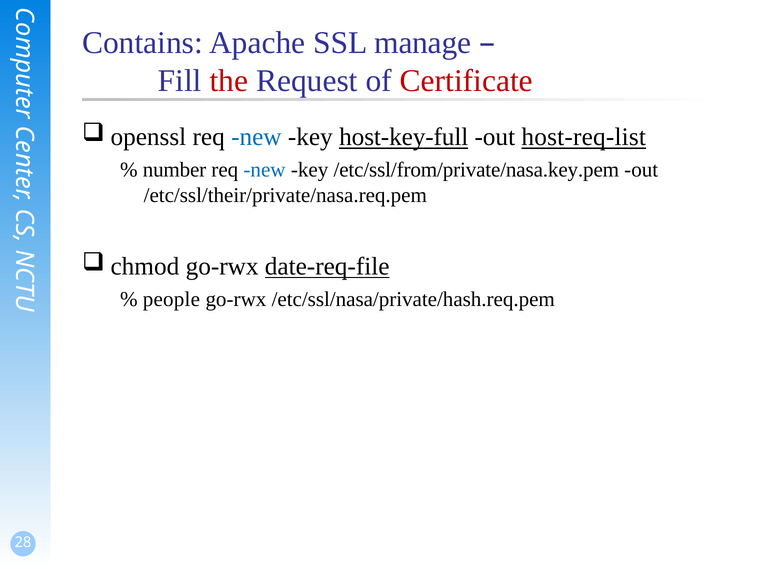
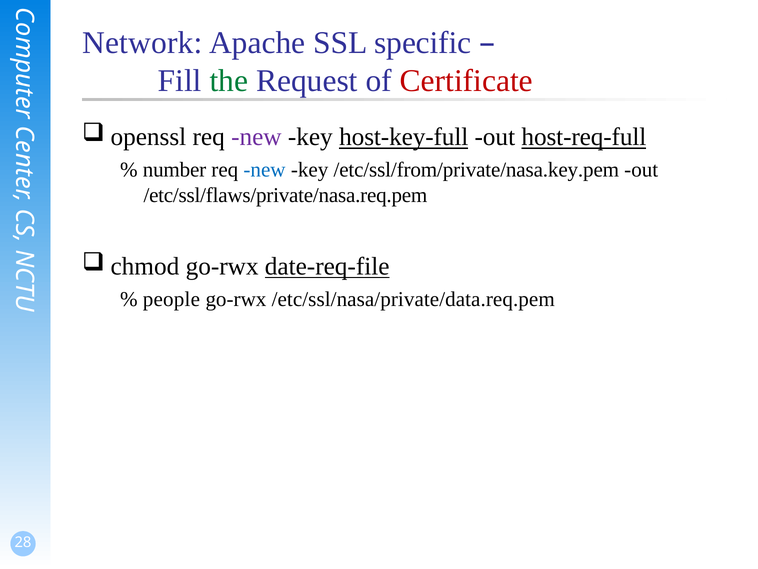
Contains: Contains -> Network (142, 43)
manage: manage -> specific (423, 43)
the colour: red -> green (229, 81)
new colour: blue -> purple (256, 137)
host-req-list: host-req-list -> host-req-full (584, 137)
/etc/ssl/their/private/nasa.req.pem: /etc/ssl/their/private/nasa.req.pem -> /etc/ssl/flaws/private/nasa.req.pem (285, 195)
/etc/ssl/nasa/private/hash.req.pem: /etc/ssl/nasa/private/hash.req.pem -> /etc/ssl/nasa/private/data.req.pem (413, 299)
